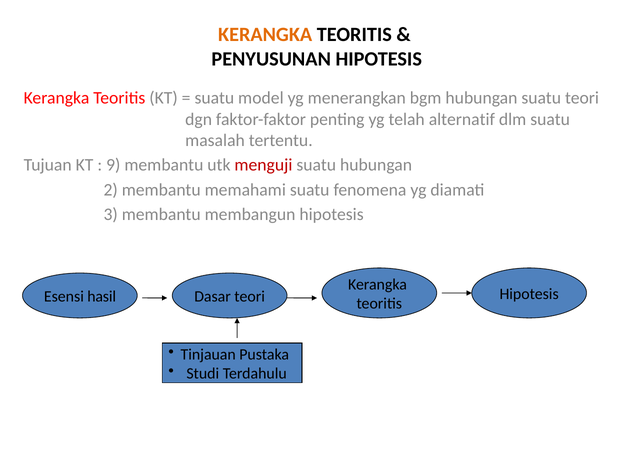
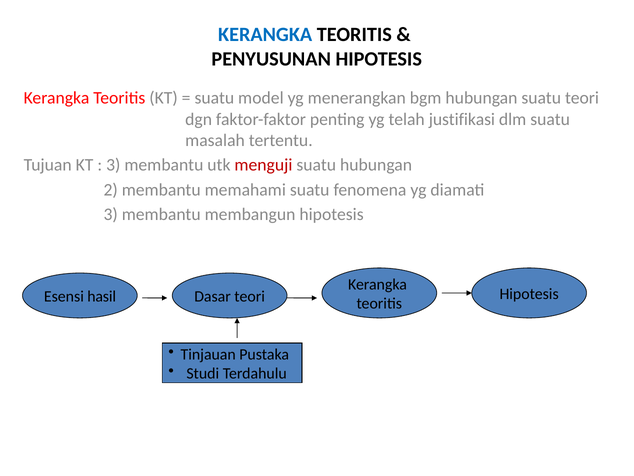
KERANGKA colour: orange -> blue (265, 35)
alternatif: alternatif -> justifikasi (462, 119)
9: 9 -> 3 (113, 165)
